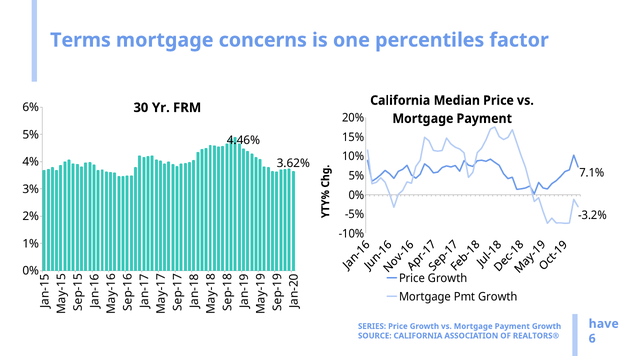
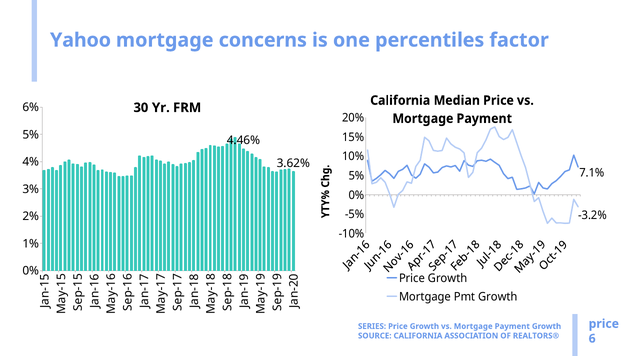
Terms: Terms -> Yahoo (81, 40)
have: have -> price (604, 324)
